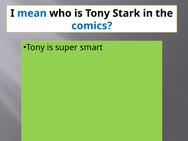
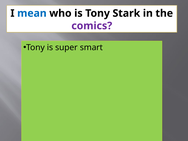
comics colour: blue -> purple (92, 26)
